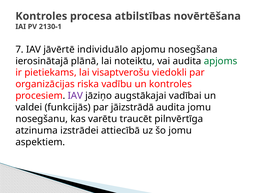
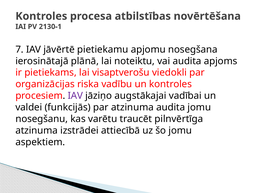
individuālo: individuālo -> pietiekamu (103, 50)
apjoms colour: green -> black (221, 61)
par jāizstrādā: jāizstrādā -> atzinuma (132, 108)
